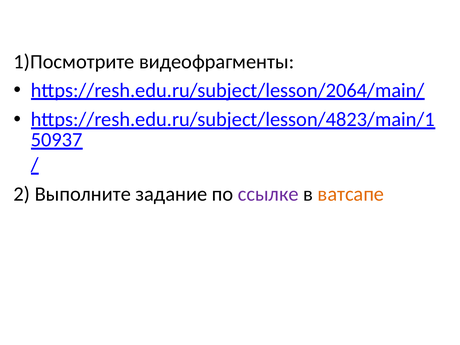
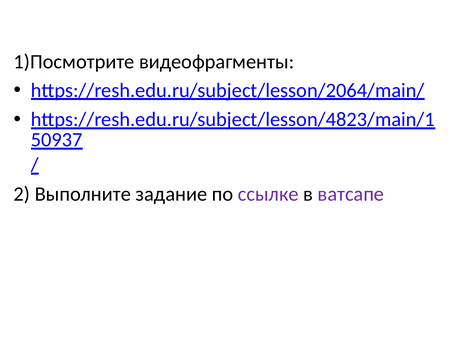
ватсапе colour: orange -> purple (351, 194)
